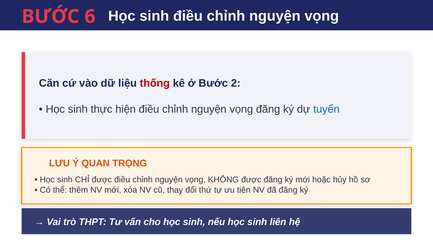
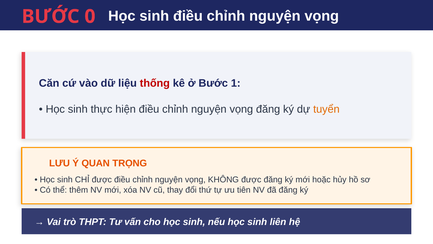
6: 6 -> 0 (90, 16)
2: 2 -> 1 (236, 83)
tuyển colour: blue -> orange (326, 109)
